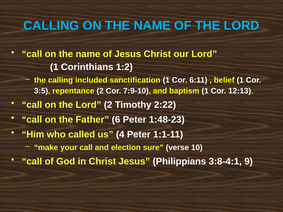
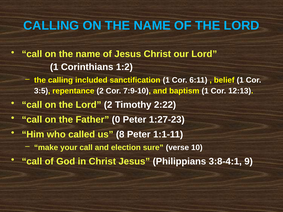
6: 6 -> 0 (116, 120)
1:48-23: 1:48-23 -> 1:27-23 (167, 120)
4: 4 -> 8 (120, 134)
